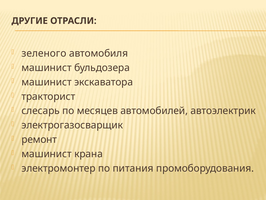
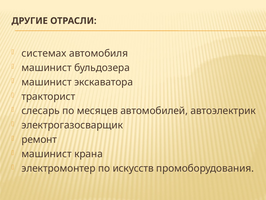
зеленого: зеленого -> системах (44, 53)
питания: питания -> искусств (133, 168)
